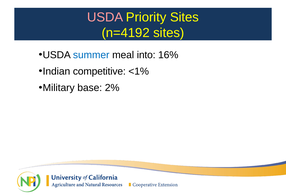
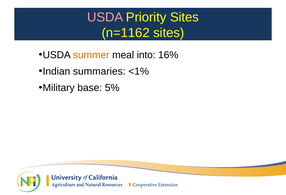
n=4192: n=4192 -> n=1162 (126, 33)
summer colour: blue -> orange (91, 55)
competitive: competitive -> summaries (99, 71)
2%: 2% -> 5% (112, 88)
